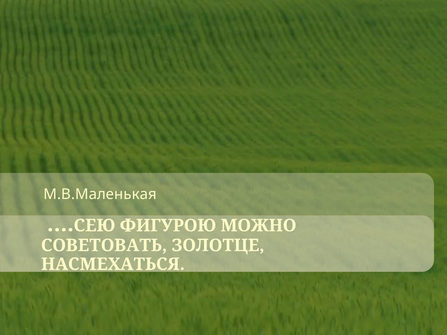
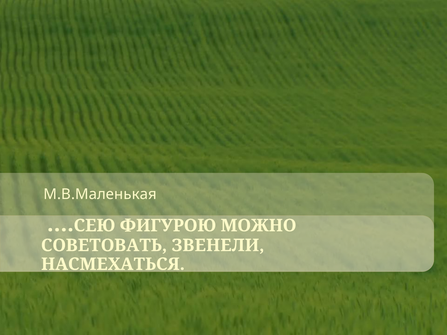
ЗОЛОТЦЕ: ЗОЛОТЦЕ -> ЗВЕНЕЛИ (218, 246)
